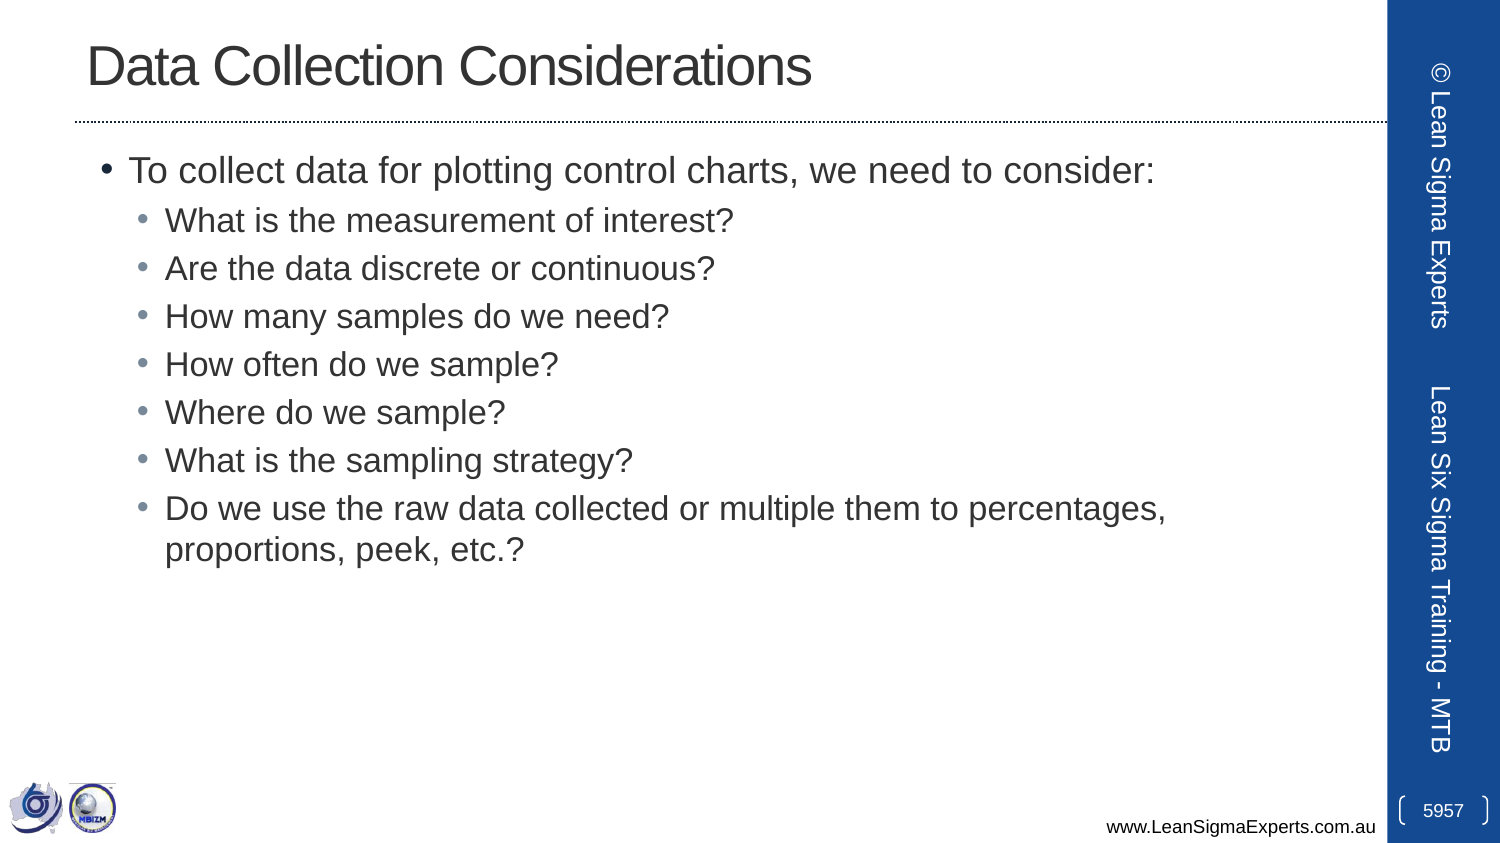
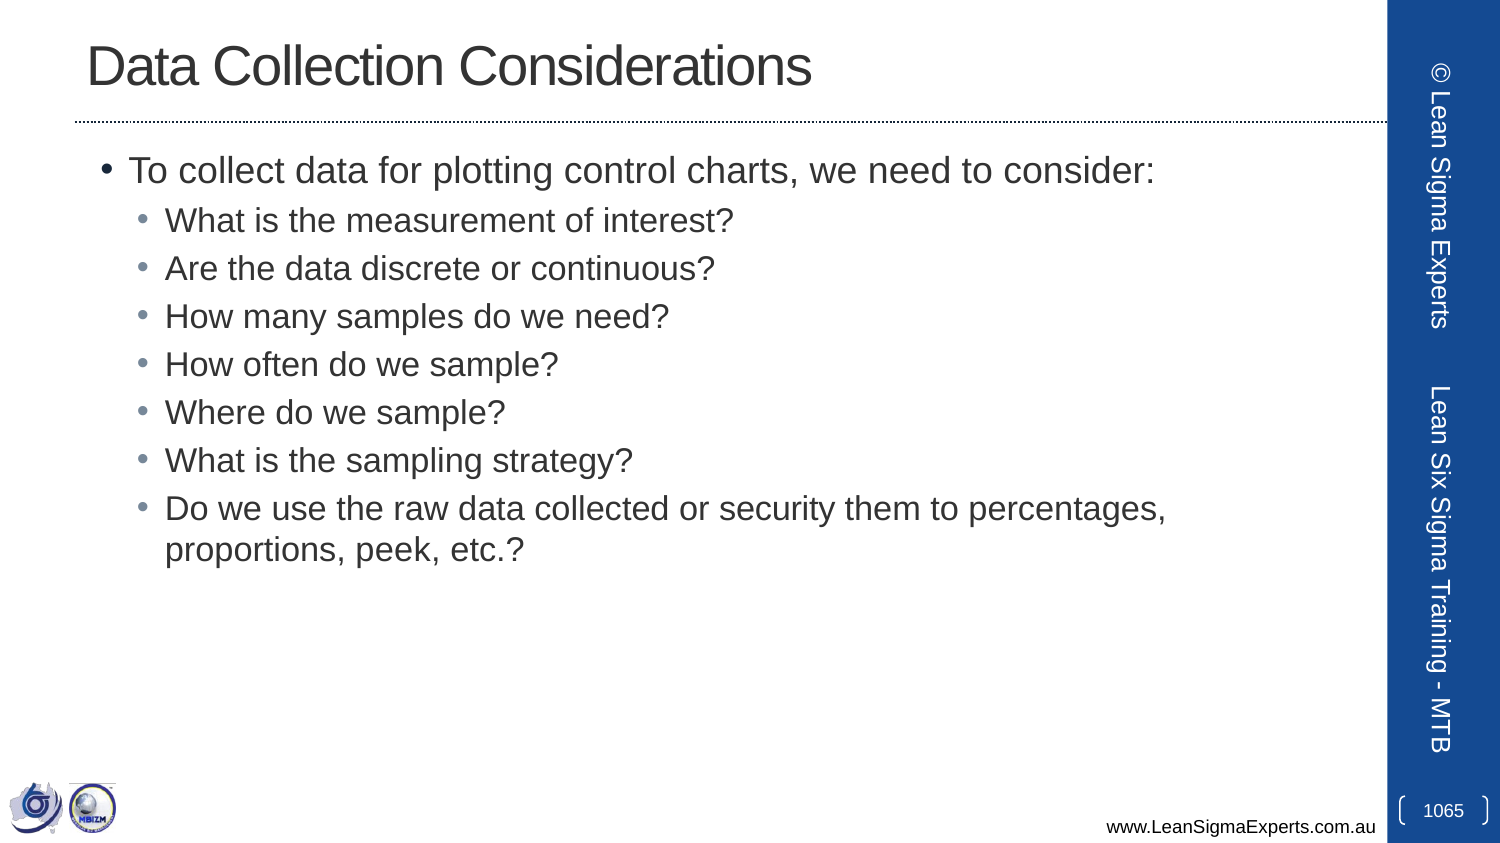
multiple: multiple -> security (777, 510)
5957: 5957 -> 1065 (1444, 812)
